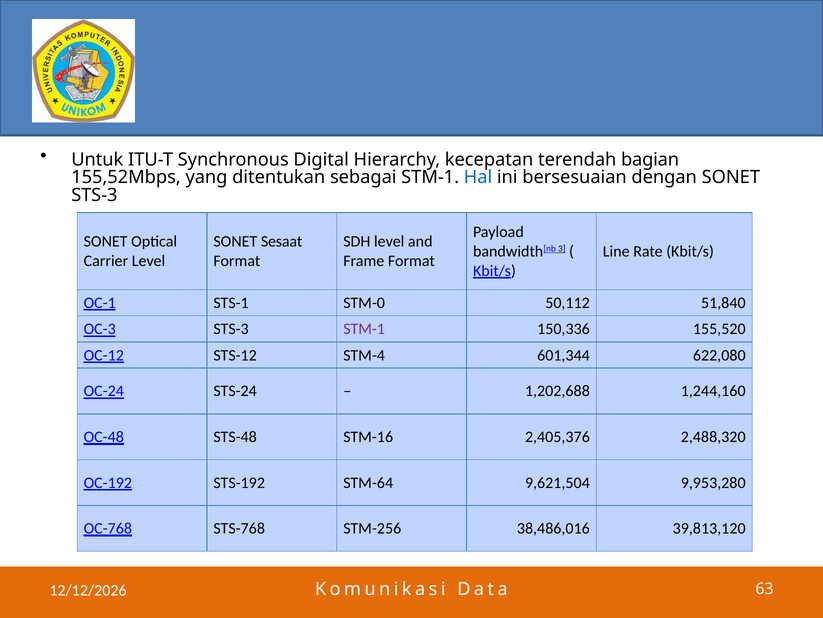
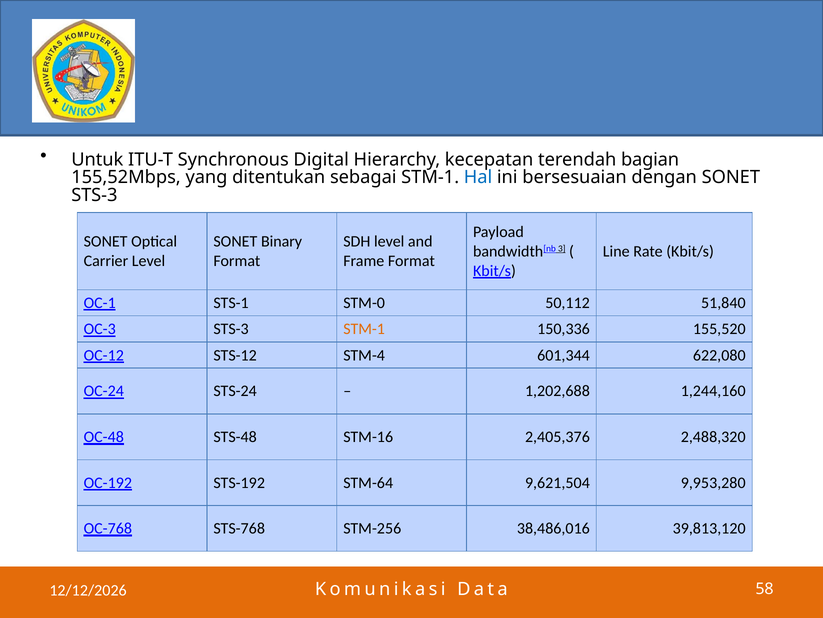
Sesaat: Sesaat -> Binary (282, 241)
STM-1 colour: purple -> orange (364, 329)
63: 63 -> 58 (765, 588)
